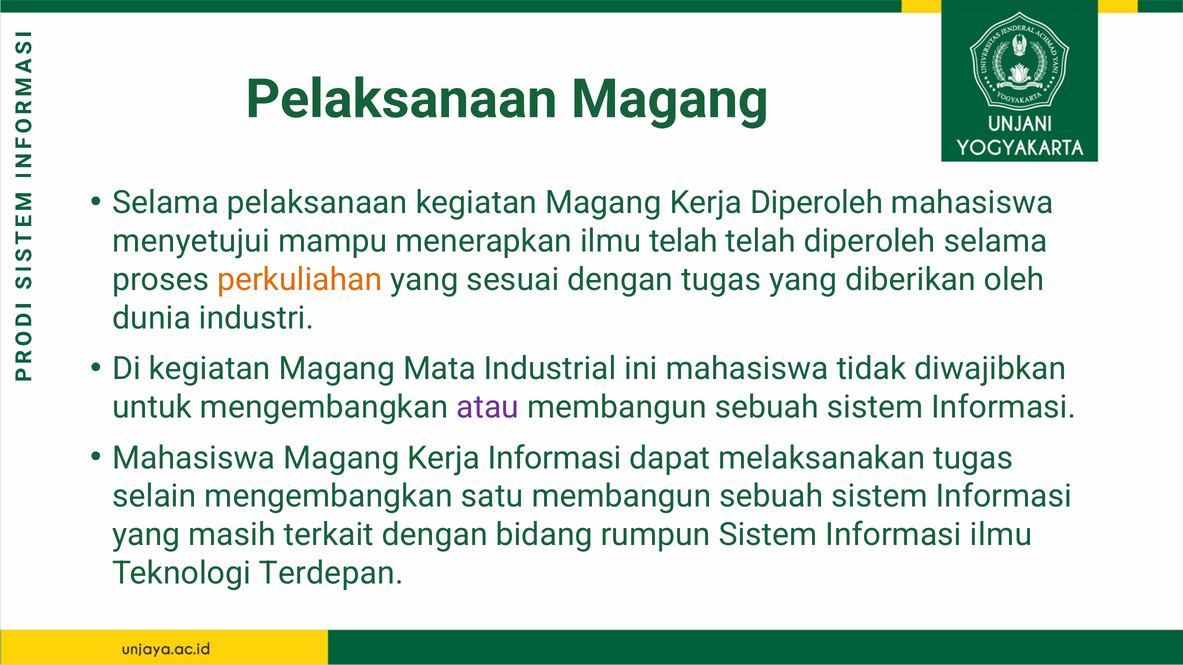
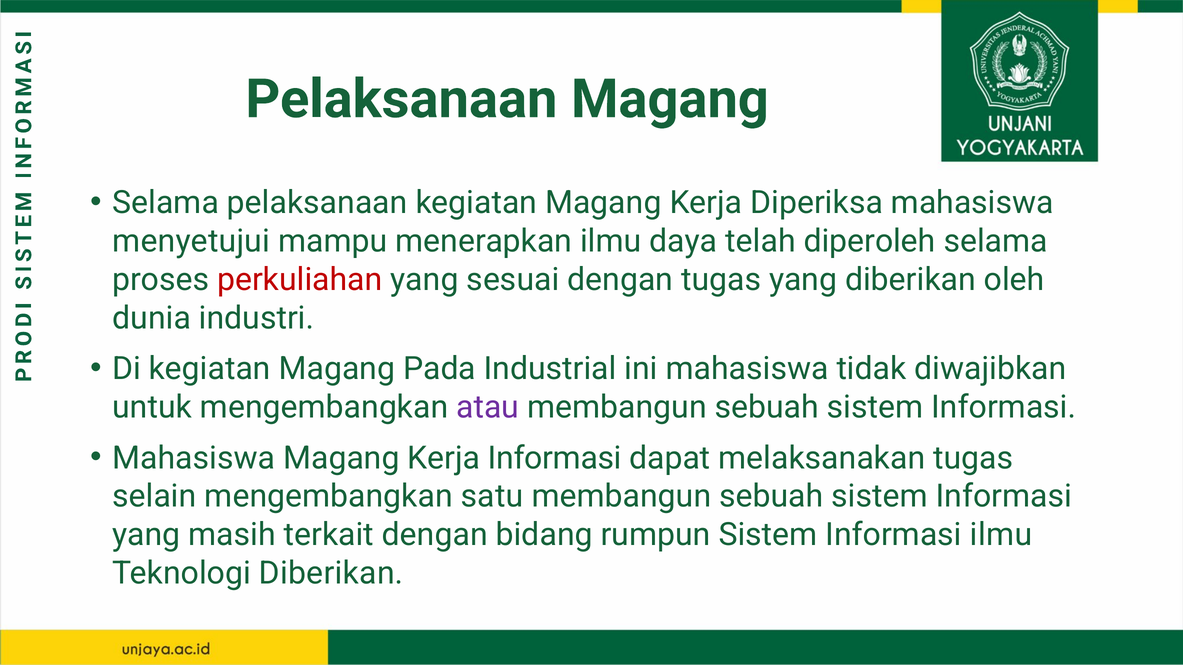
Kerja Diperoleh: Diperoleh -> Diperiksa (817, 203)
ilmu telah: telah -> daya (683, 241)
perkuliahan colour: orange -> red (300, 280)
Mata: Mata -> Pada (440, 369)
Teknologi Terdepan: Terdepan -> Diberikan (331, 574)
